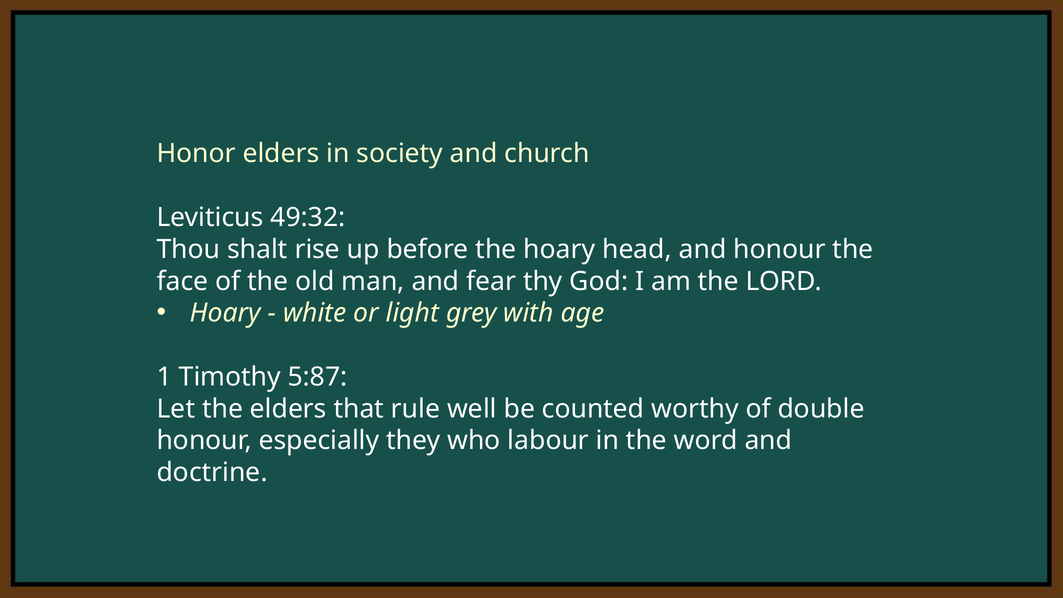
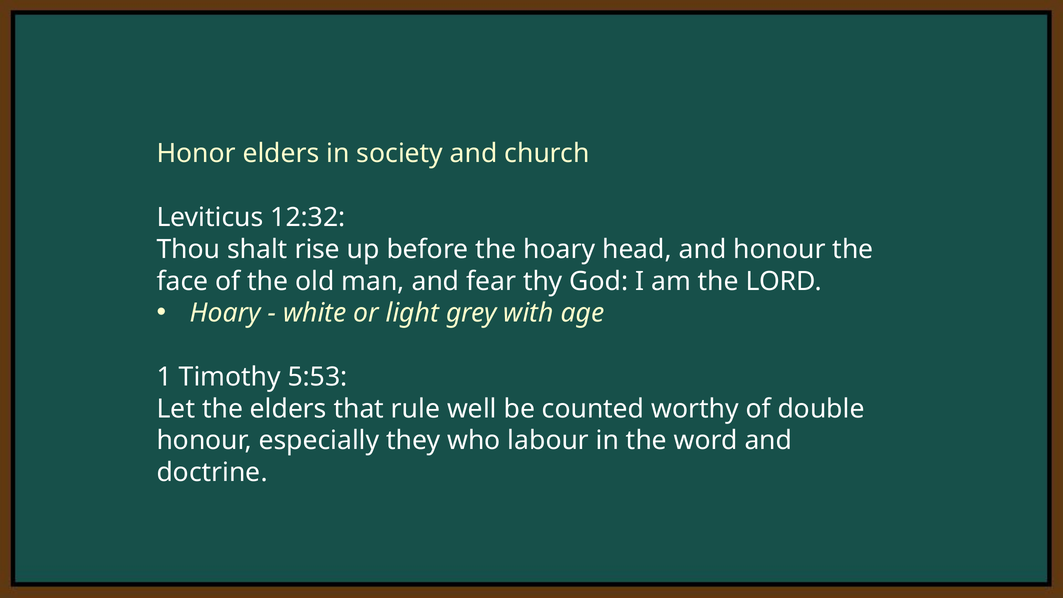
49:32: 49:32 -> 12:32 (308, 217)
5:87: 5:87 -> 5:53 (318, 377)
